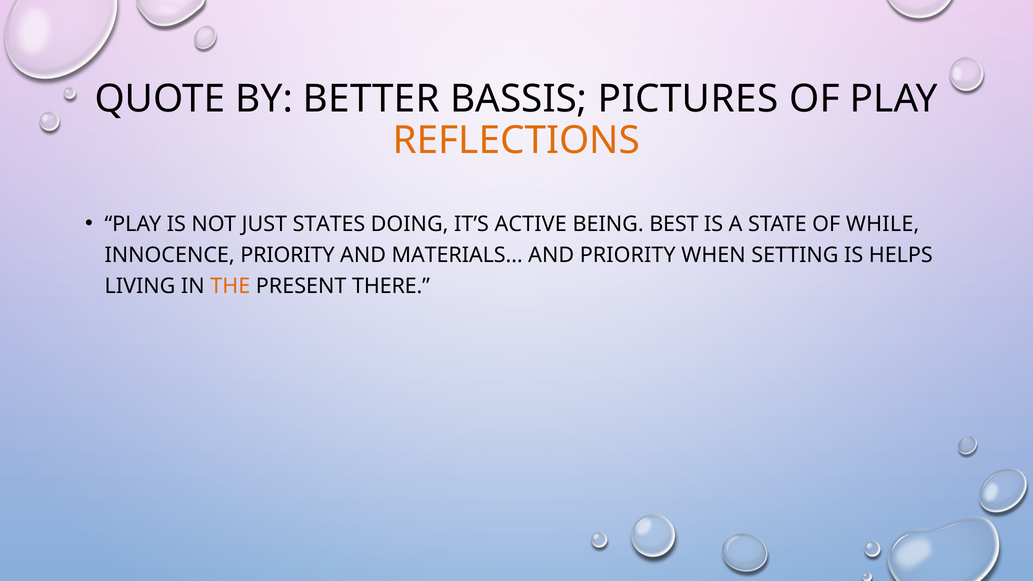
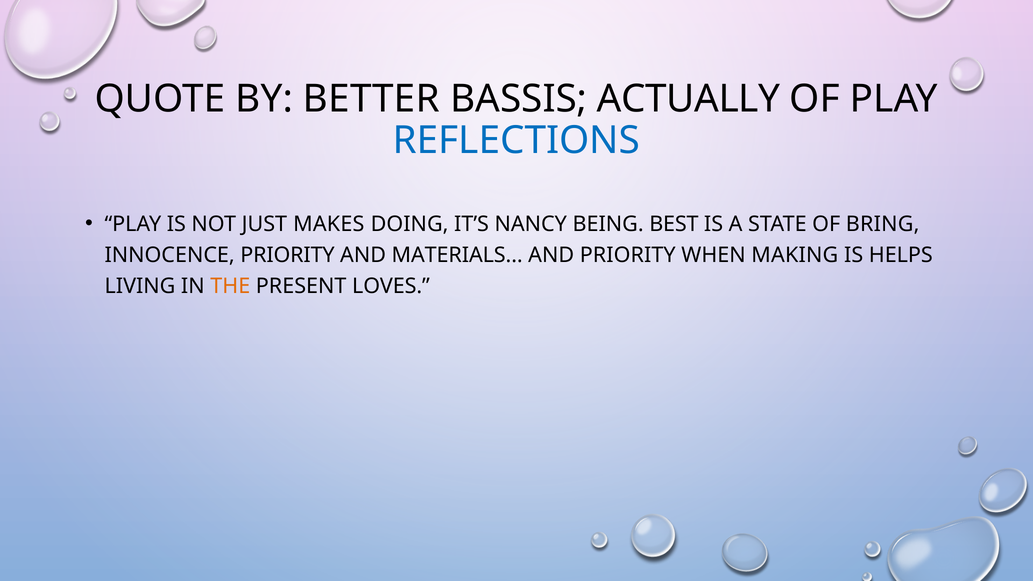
PICTURES: PICTURES -> ACTUALLY (688, 99)
REFLECTIONS colour: orange -> blue (516, 141)
STATES: STATES -> MAKES (329, 224)
ACTIVE: ACTIVE -> NANCY (531, 224)
WHILE: WHILE -> BRING (883, 224)
SETTING: SETTING -> MAKING (795, 255)
THERE: THERE -> LOVES (391, 286)
